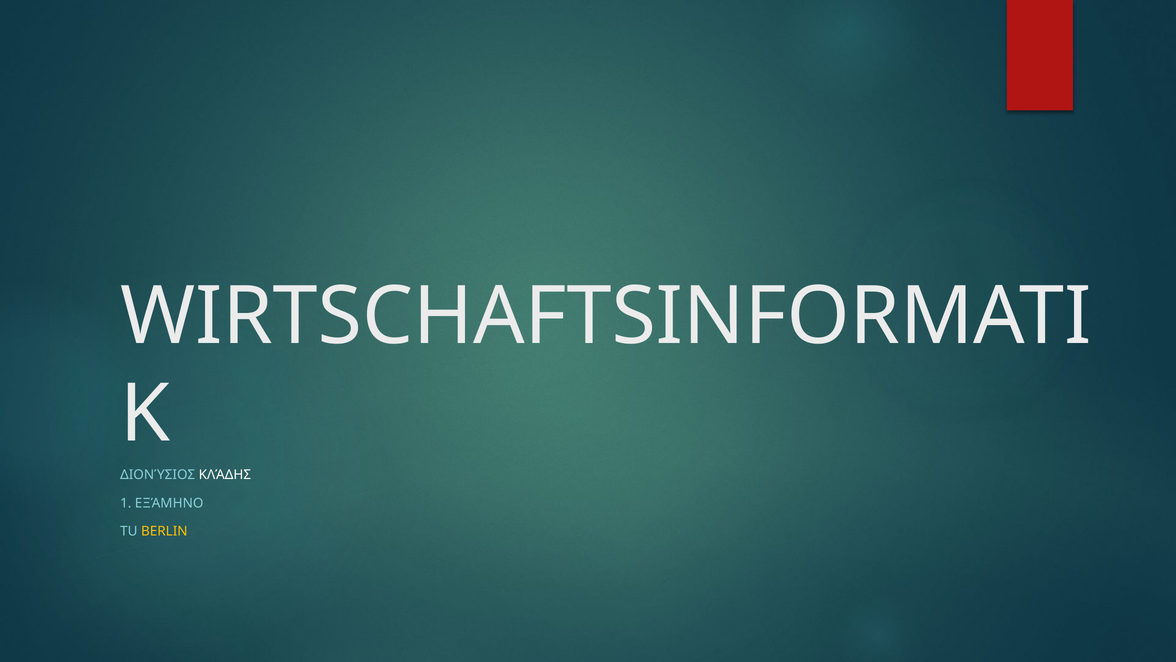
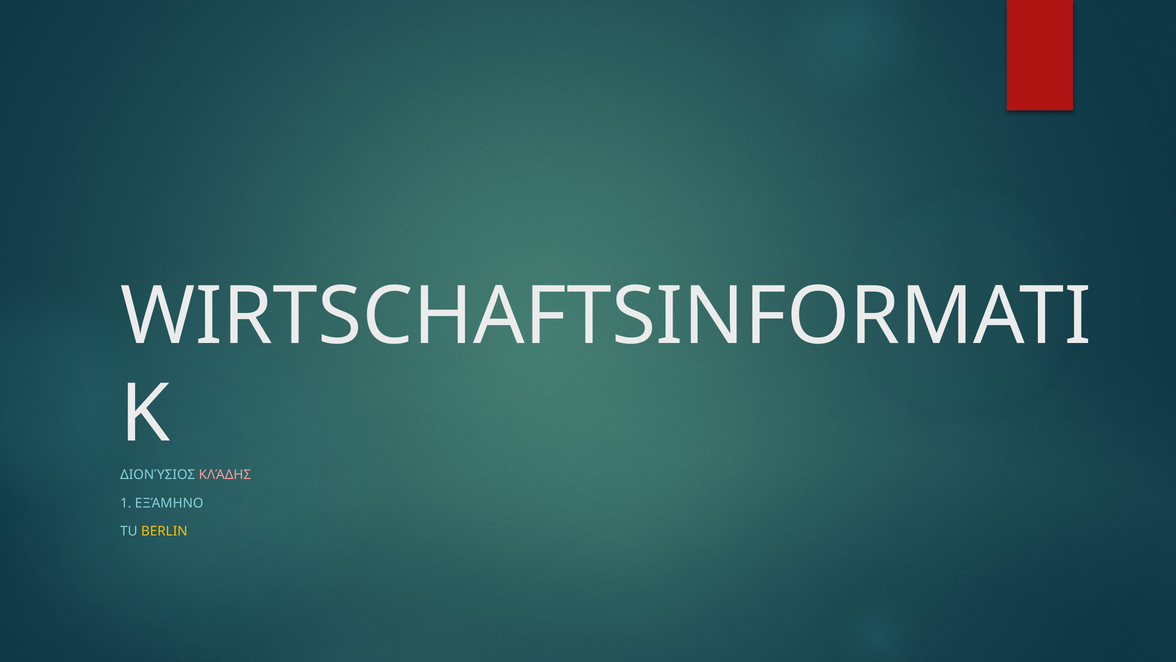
ΚΛΆΔΗΣ colour: white -> pink (225, 474)
